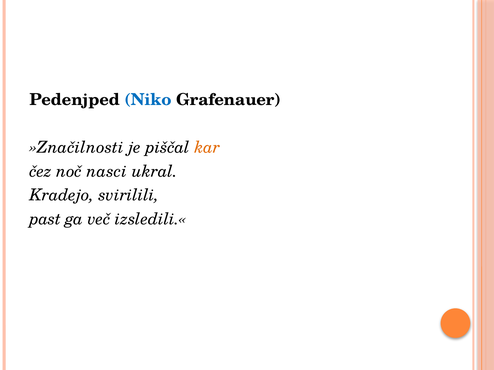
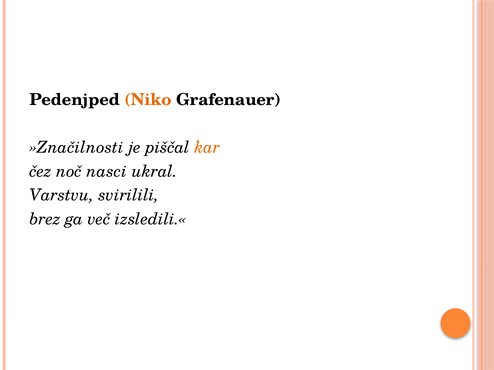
Niko colour: blue -> orange (148, 100)
Kradejo: Kradejo -> Varstvu (62, 195)
past: past -> brez (45, 219)
